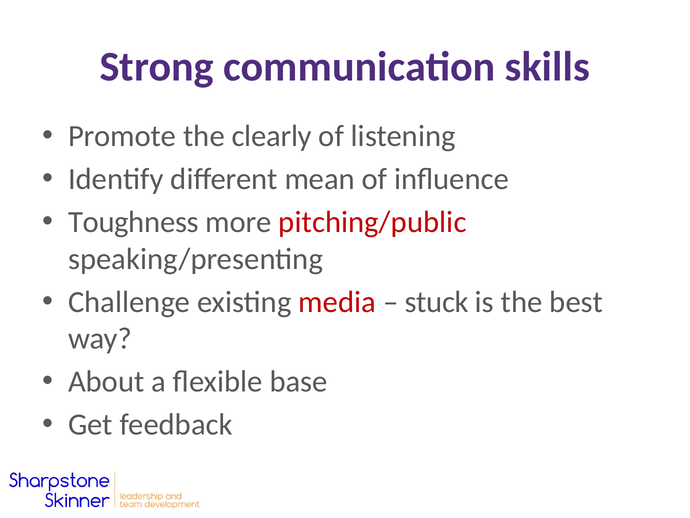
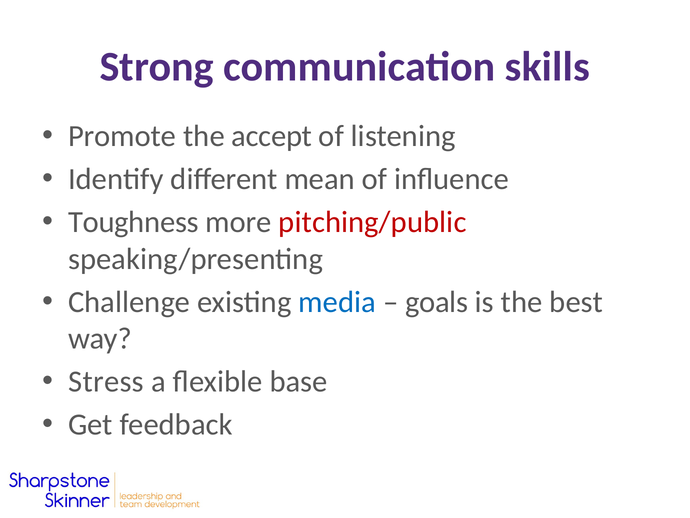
clearly: clearly -> accept (272, 136)
media colour: red -> blue (337, 302)
stuck: stuck -> goals (437, 302)
About: About -> Stress (106, 381)
